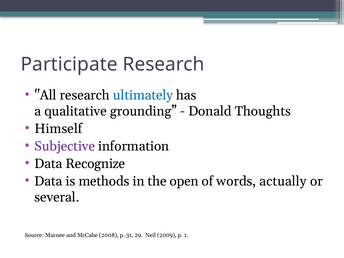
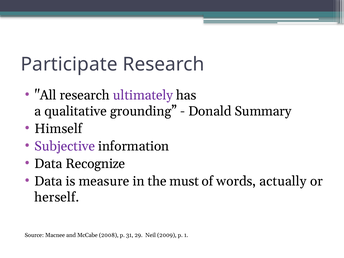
ultimately colour: blue -> purple (143, 95)
Thoughts: Thoughts -> Summary (263, 111)
methods: methods -> measure (104, 181)
open: open -> must (184, 181)
several: several -> herself (57, 197)
